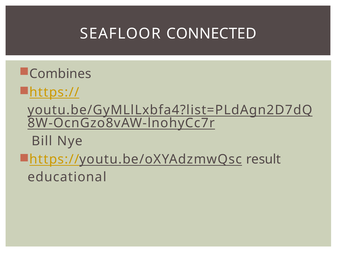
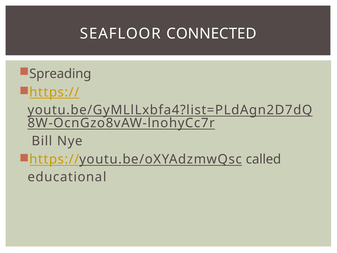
Combines: Combines -> Spreading (60, 74)
result: result -> called (264, 159)
